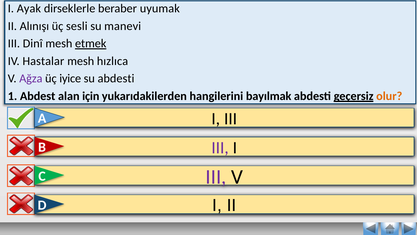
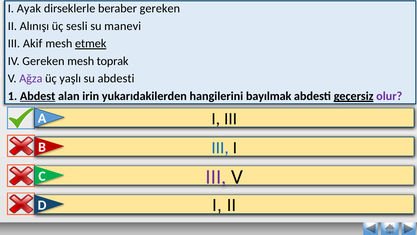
beraber uyumak: uyumak -> gereken (160, 9)
Dinî: Dinî -> Akif (33, 43)
IV Hastalar: Hastalar -> Gereken (43, 61)
hızlıca: hızlıca -> toprak (113, 61)
iyice: iyice -> yaşlı (70, 78)
Abdest underline: none -> present (38, 96)
için: için -> irin (91, 96)
olur colour: orange -> purple (389, 96)
III colour: purple -> blue (220, 147)
